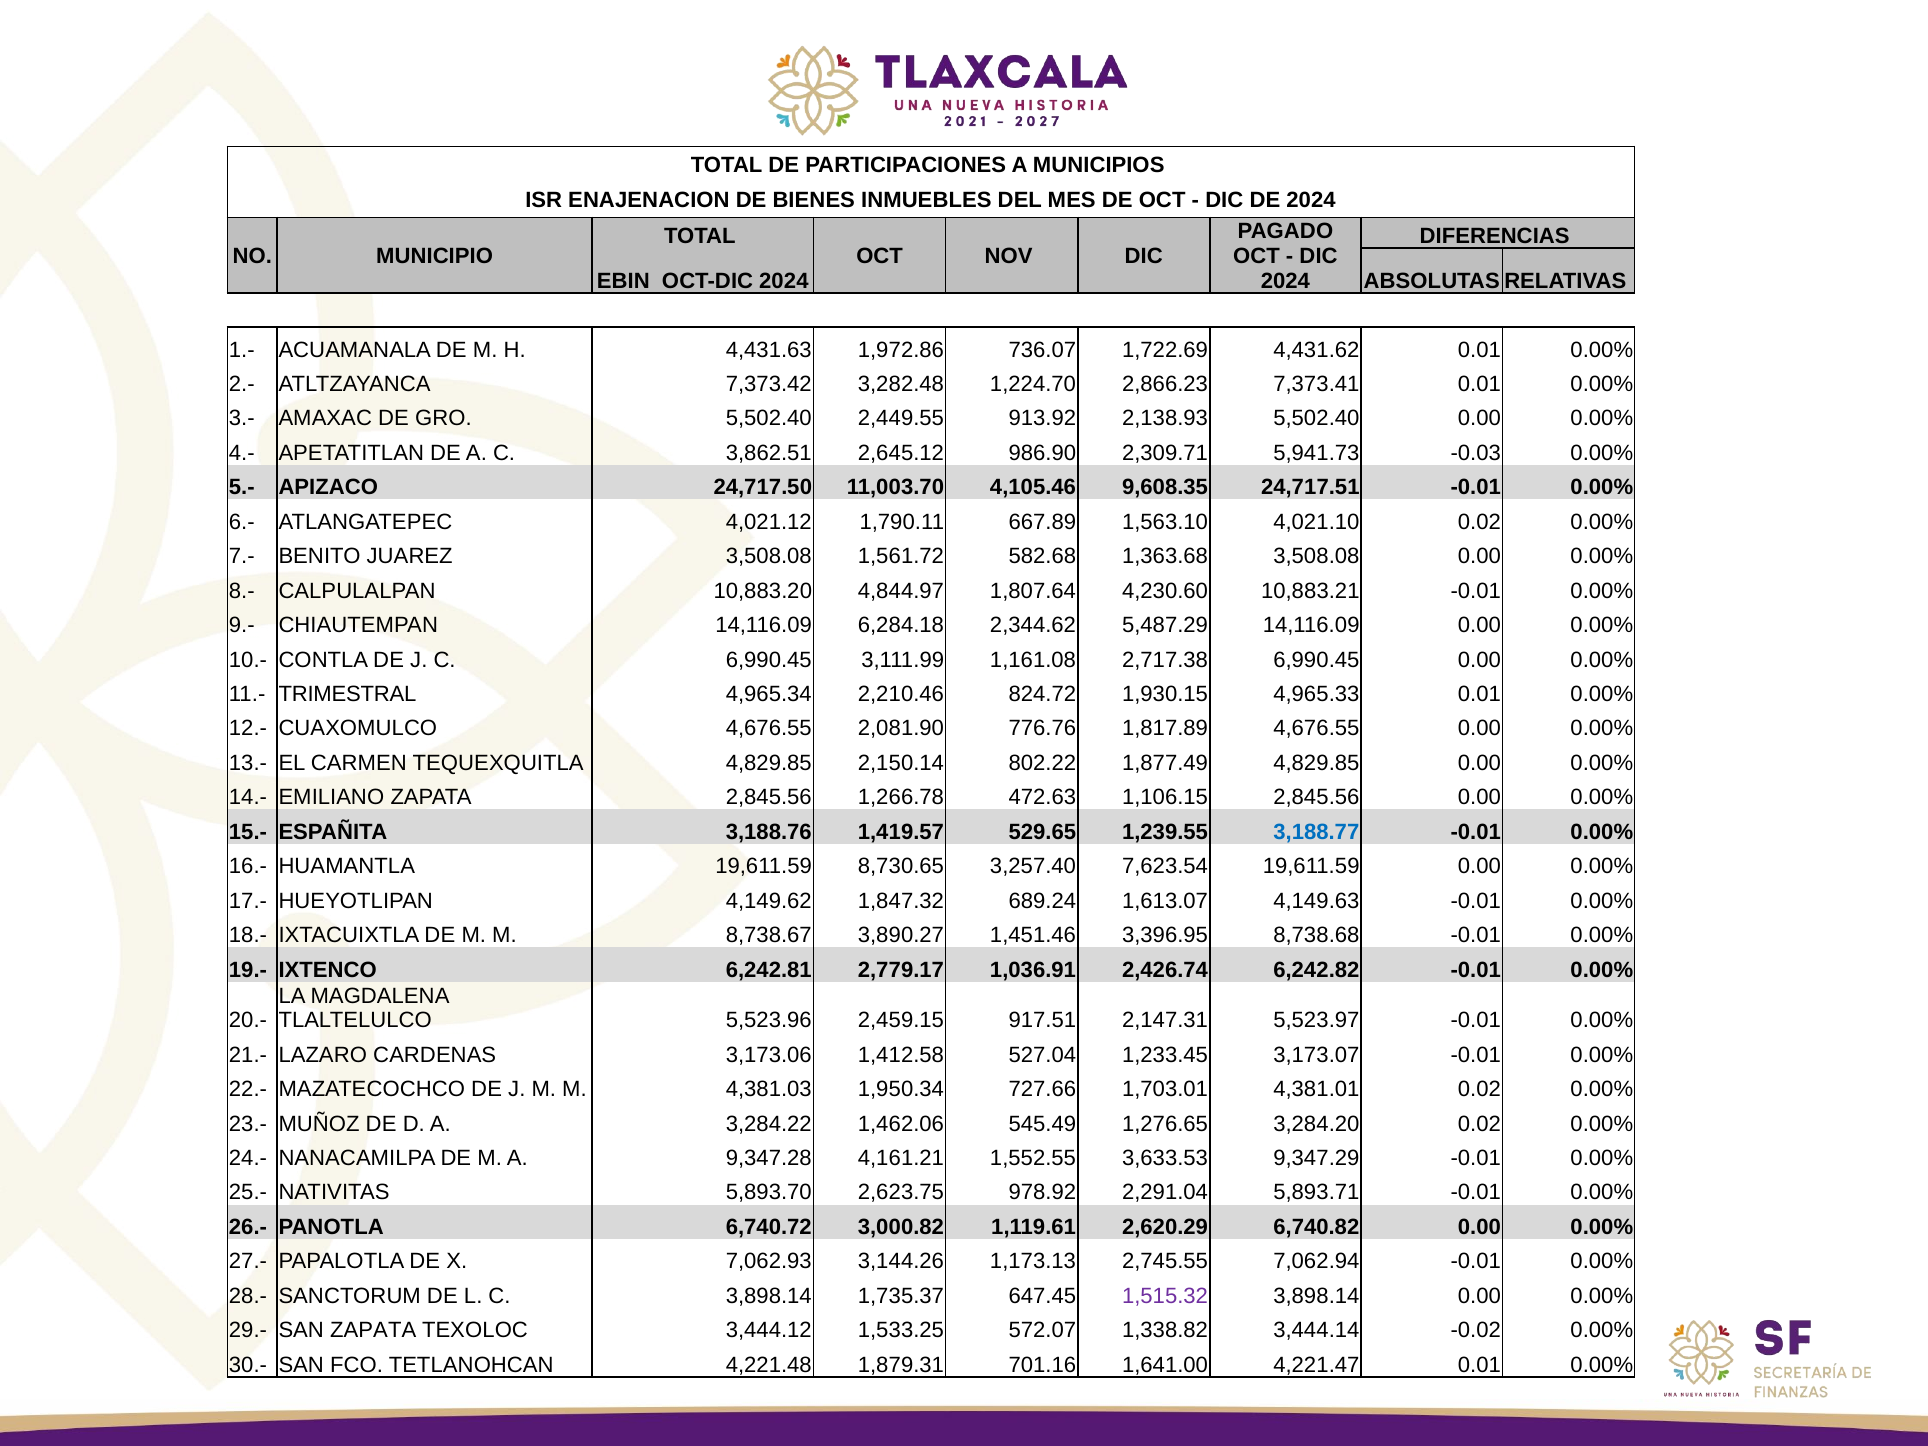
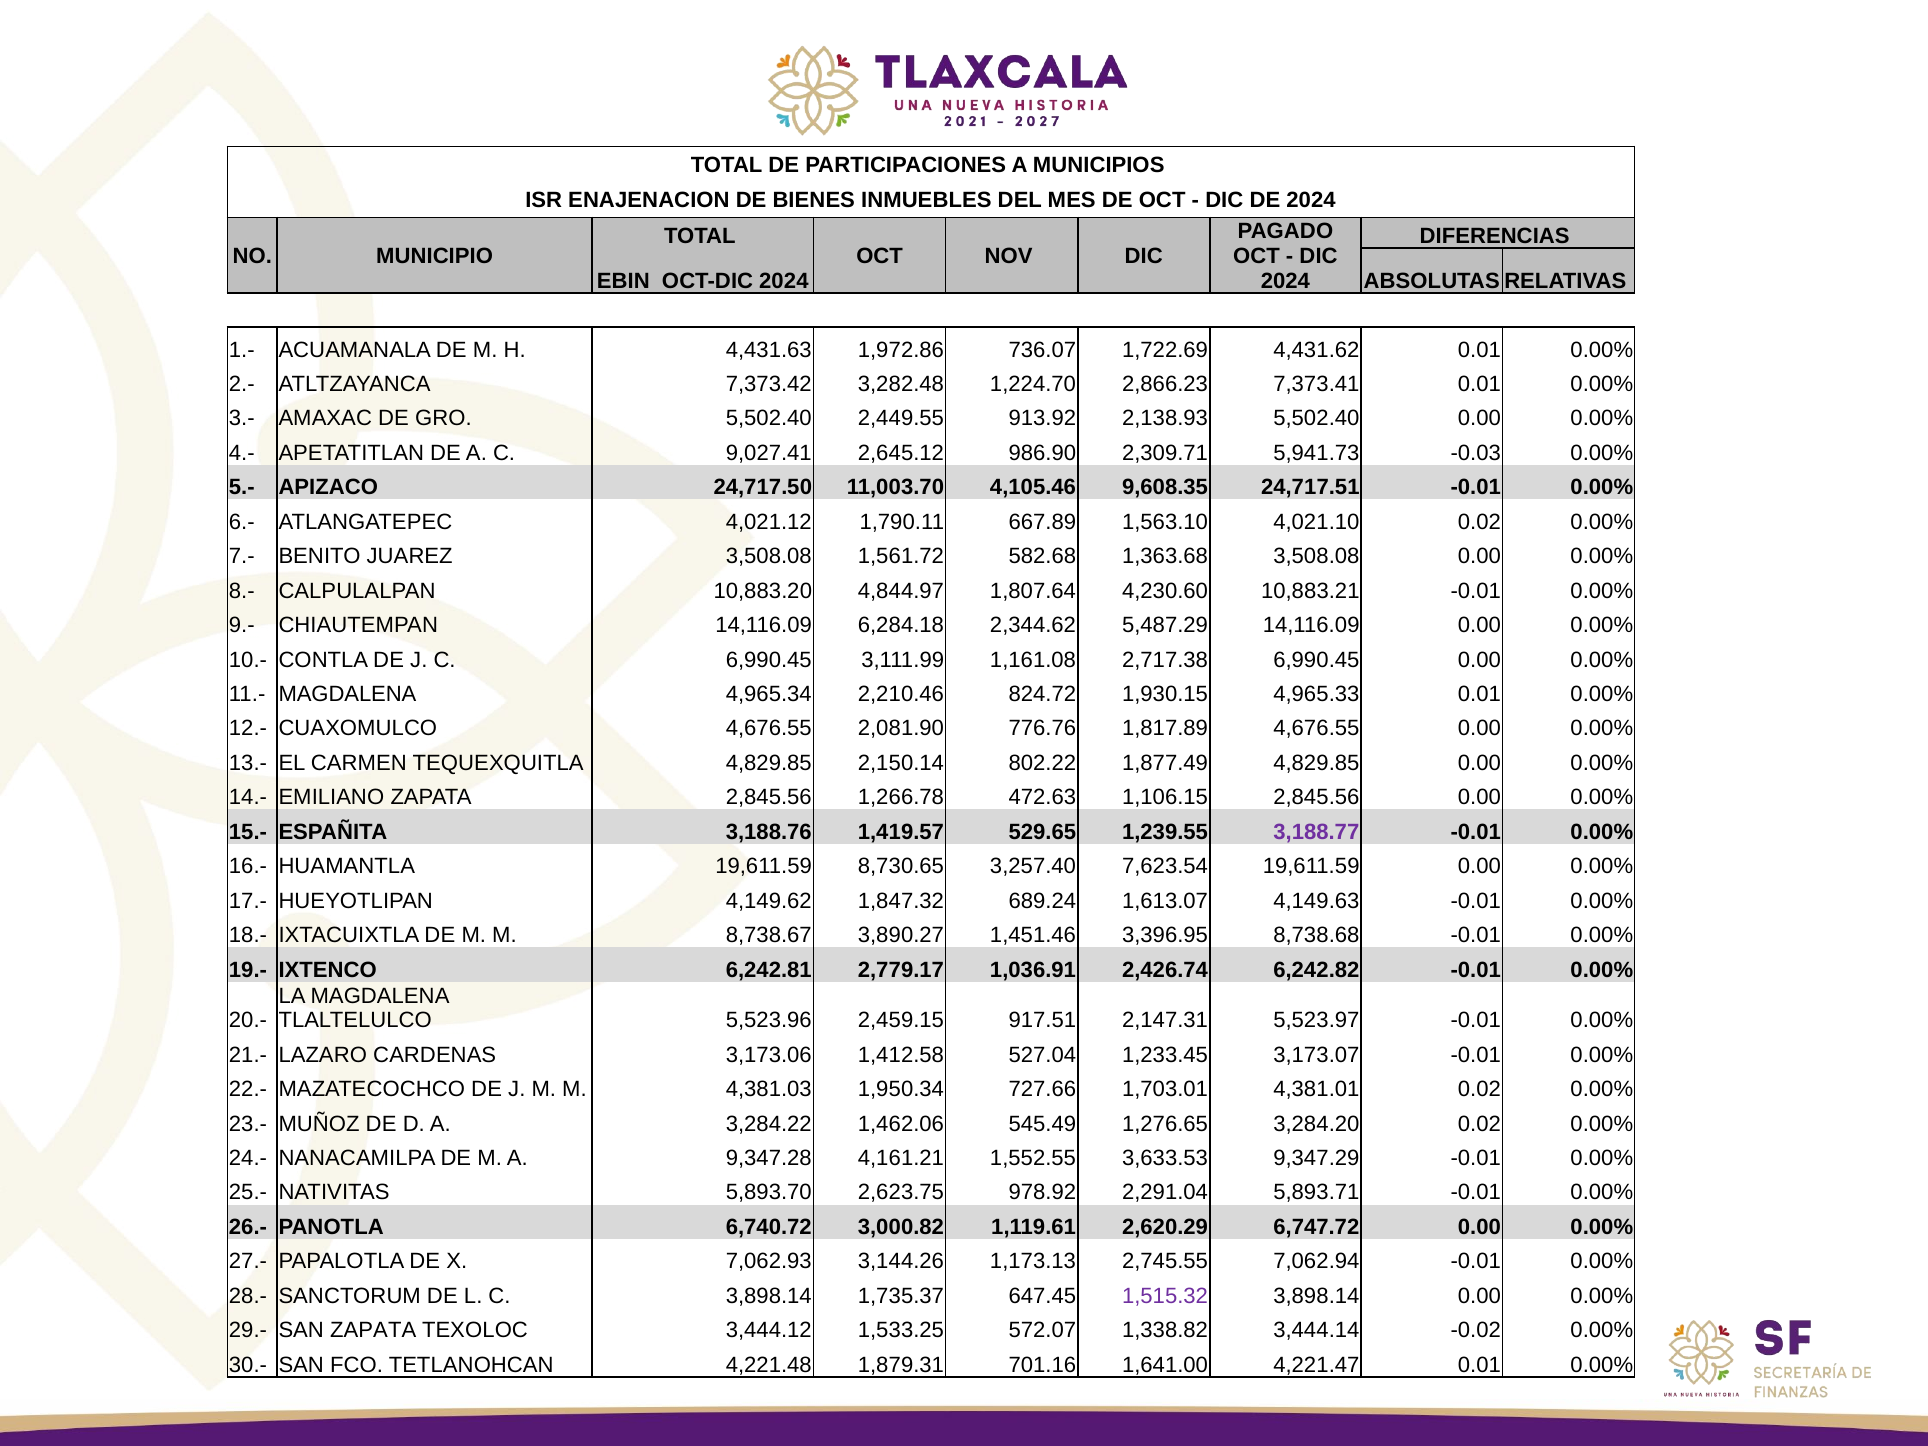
3,862.51: 3,862.51 -> 9,027.41 (769, 453)
11.- TRIMESTRAL: TRIMESTRAL -> MAGDALENA (347, 694)
3,188.77 colour: blue -> purple (1316, 832)
6,740.82: 6,740.82 -> 6,747.72 (1316, 1227)
